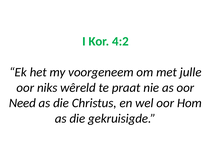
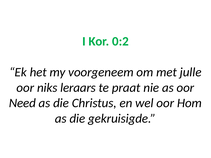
4:2: 4:2 -> 0:2 (120, 41)
wêreld: wêreld -> leraars (78, 88)
